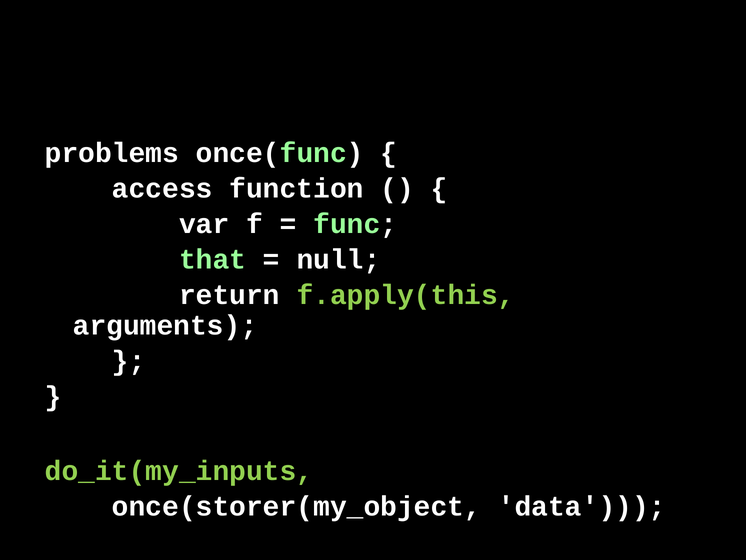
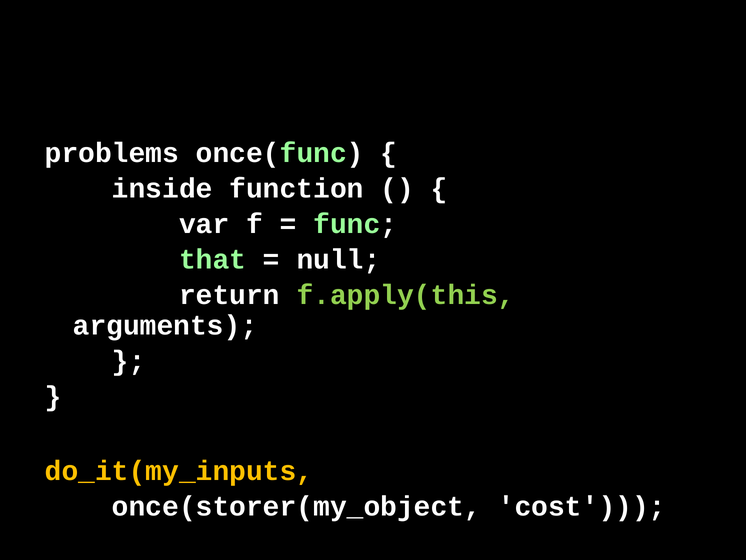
access: access -> inside (162, 189)
do_it(my_inputs colour: light green -> yellow (179, 470)
data: data -> cost (582, 506)
